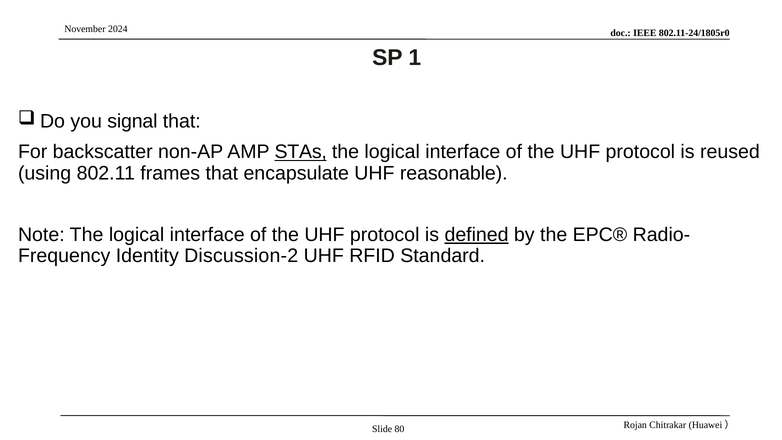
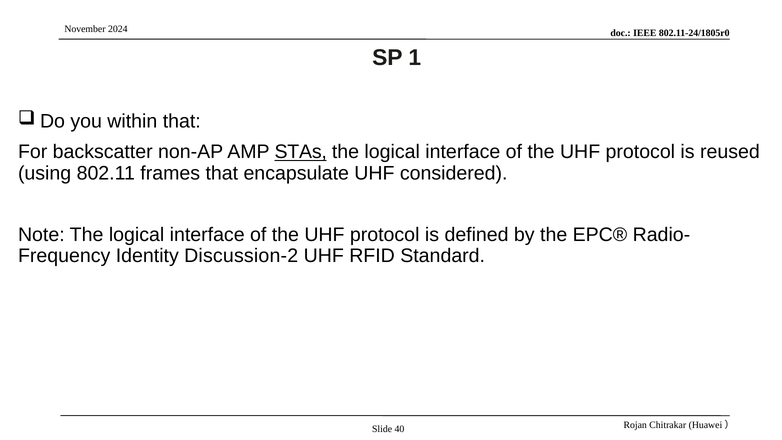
signal: signal -> within (132, 121)
reasonable: reasonable -> considered (454, 173)
defined underline: present -> none (477, 235)
80: 80 -> 40 (399, 429)
